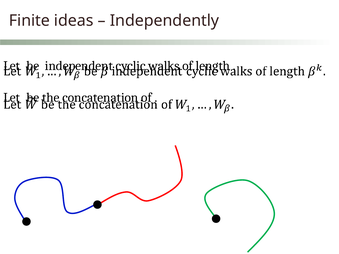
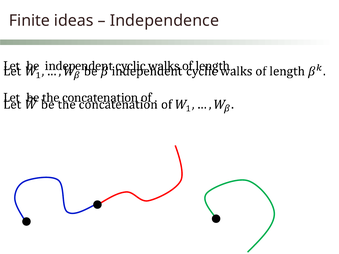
Independently: Independently -> Independence (164, 21)
